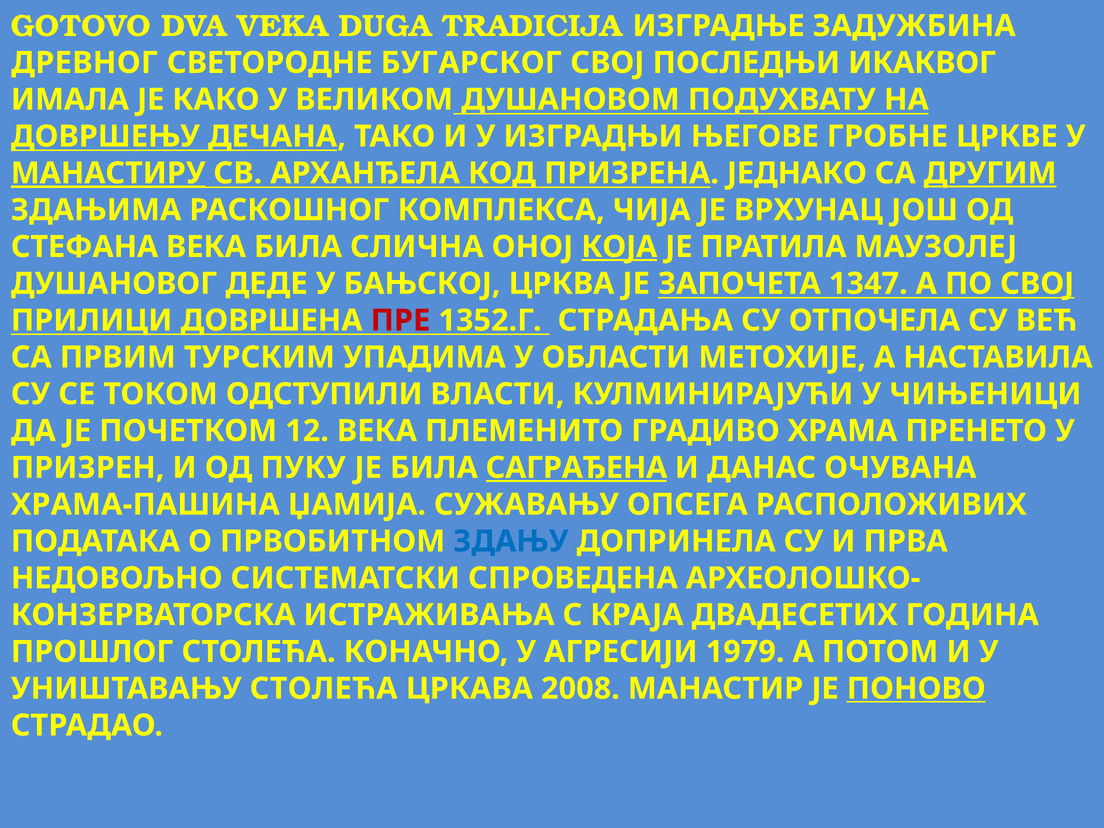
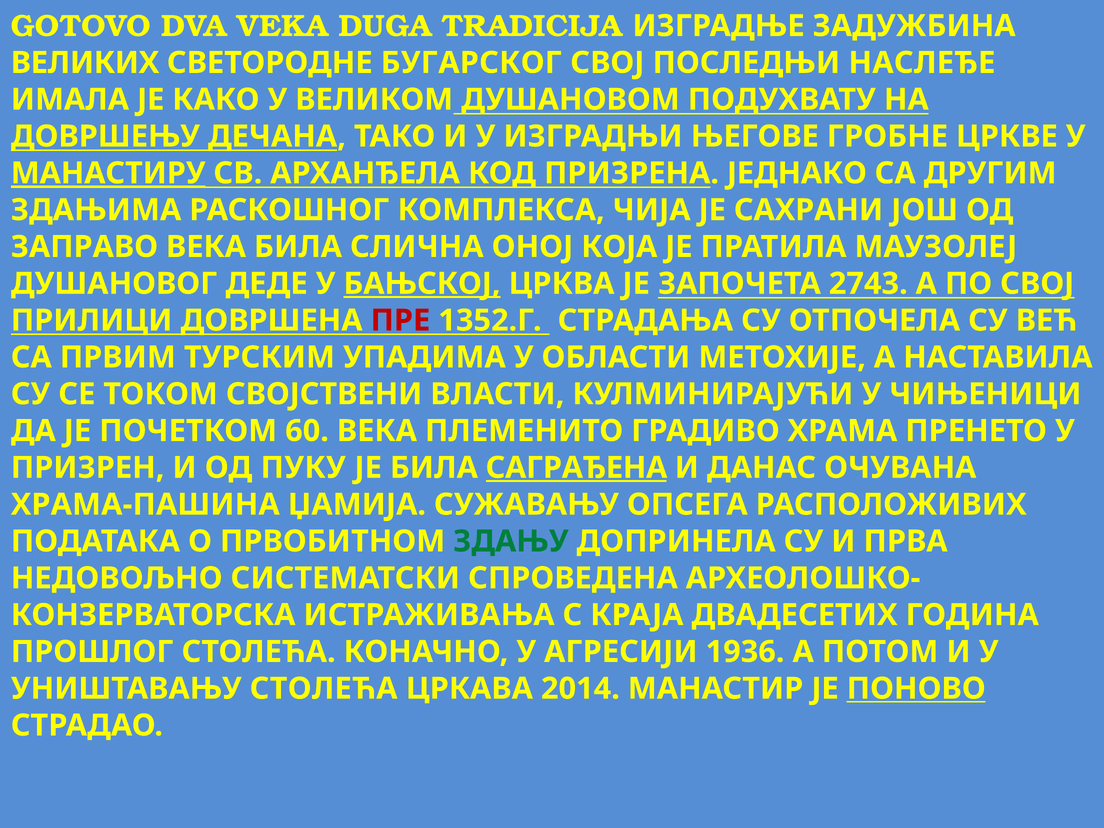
ДРЕВНОГ: ДРЕВНОГ -> ВЕЛИКИХ (85, 63)
ИКАКВОГ: ИКАКВОГ -> НАСЛЕЂЕ (922, 63)
ДРУГИМ underline: present -> none (990, 173)
ВРХУНАЦ: ВРХУНАЦ -> САХРАНИ (809, 210)
СТЕФАНА: СТЕФАНА -> ЗАПРАВО (84, 247)
КОЈА underline: present -> none (619, 247)
БАЊСКОЈ underline: none -> present (422, 284)
1347: 1347 -> 2743 (868, 284)
ОДСТУПИЛИ: ОДСТУПИЛИ -> СВОЈСТВЕНИ (324, 394)
12: 12 -> 60 (307, 431)
ЗДАЊУ colour: blue -> green (511, 541)
1979: 1979 -> 1936 (745, 652)
2008: 2008 -> 2014 (580, 689)
